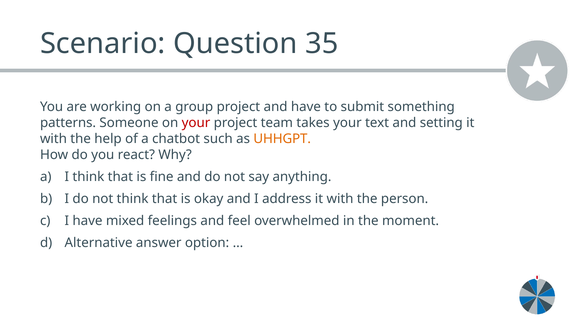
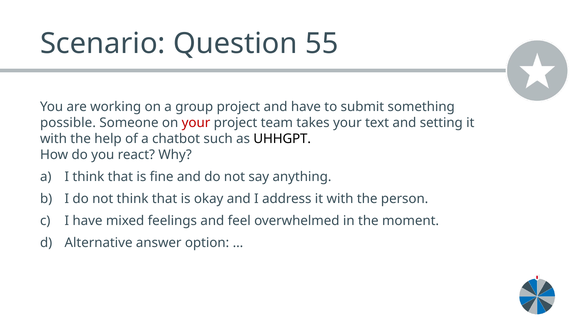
35: 35 -> 55 (322, 44)
patterns: patterns -> possible (68, 123)
UHHGPT colour: orange -> black (282, 139)
